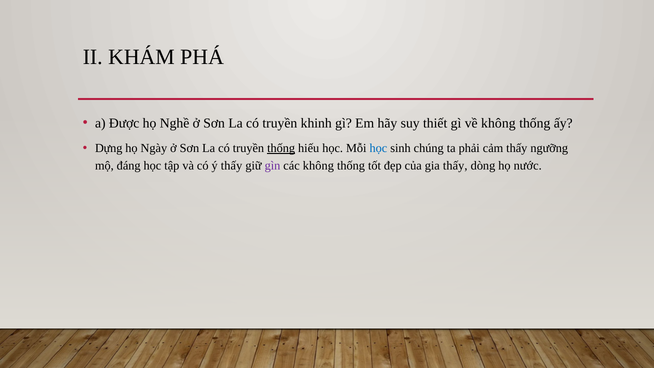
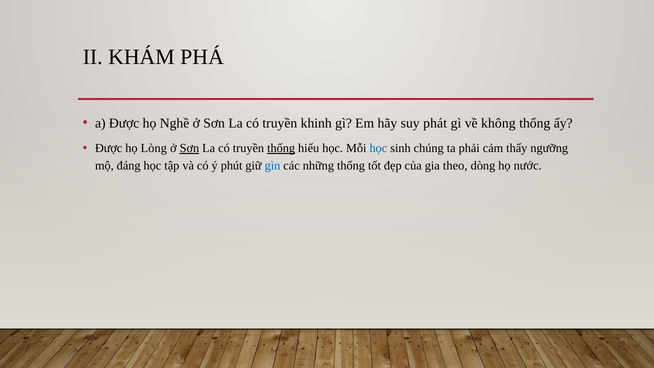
thiết: thiết -> phát (435, 123)
Dựng: Dựng -> Được (109, 148)
Ngày: Ngày -> Lòng (154, 148)
Sơn underline: none -> present (189, 148)
ý thấy: thấy -> phút (232, 166)
gìn colour: purple -> blue (272, 166)
các không: không -> những (318, 166)
gia thấy: thấy -> theo (455, 166)
